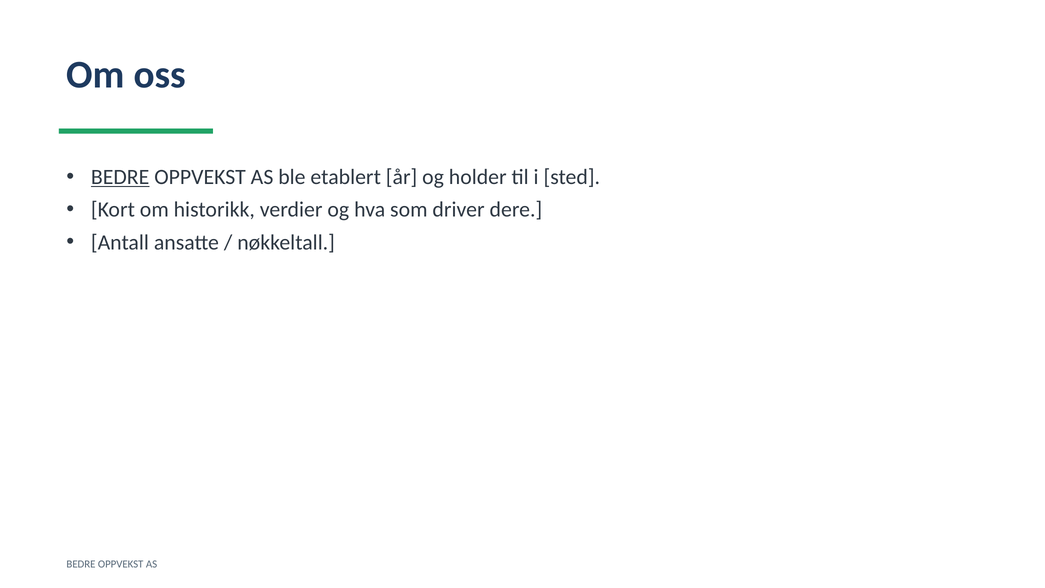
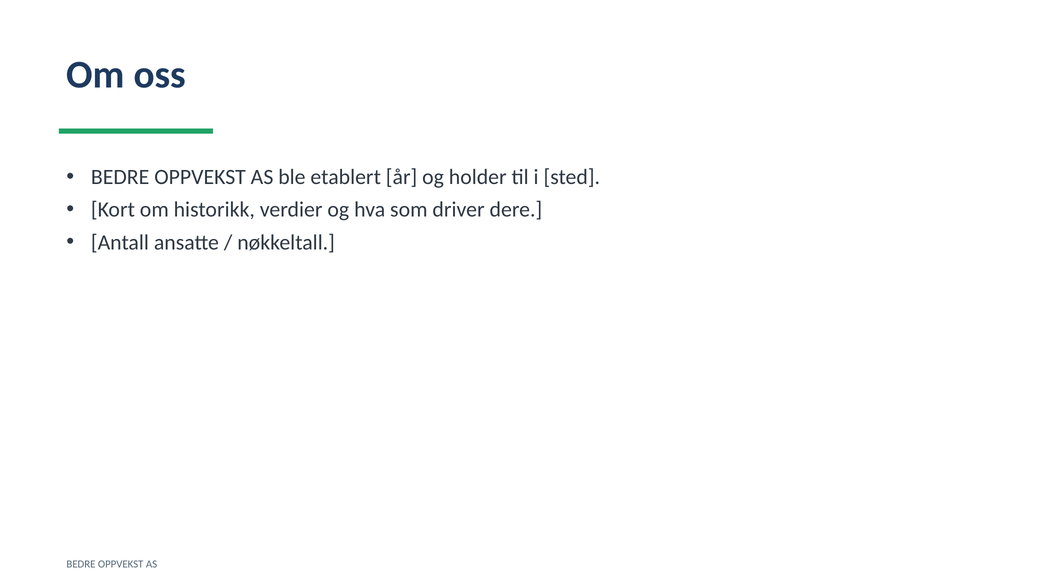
BEDRE underline: present -> none (120, 177)
